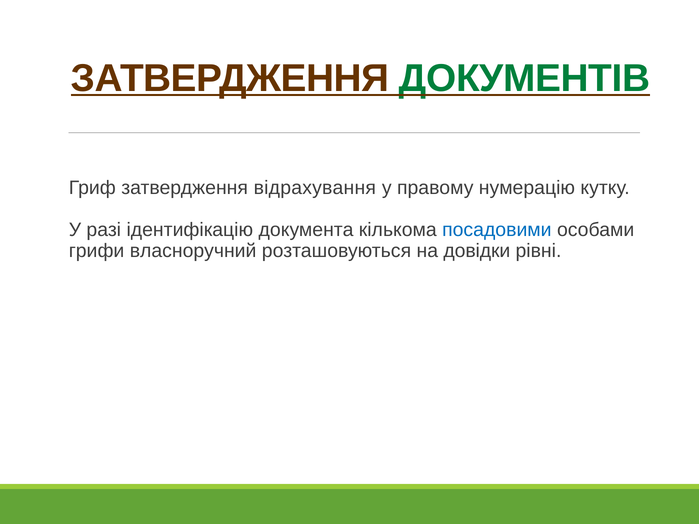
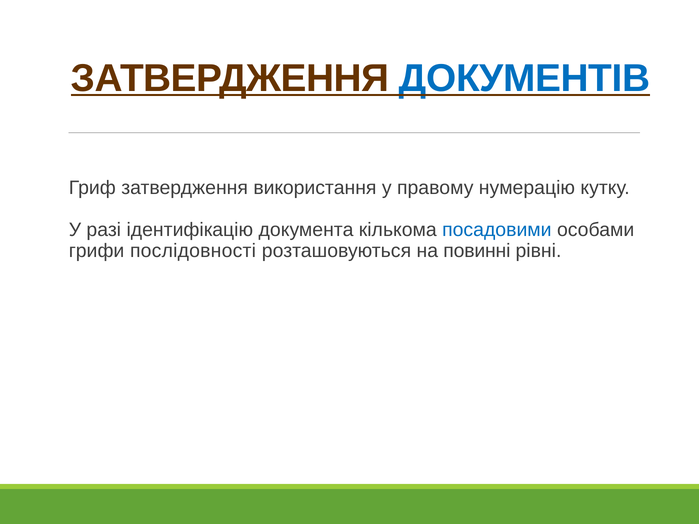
ДОКУМЕНТІВ colour: green -> blue (524, 78)
відрахування: відрахування -> використання (315, 188)
власноручний: власноручний -> послідовності (193, 251)
довідки: довідки -> повинні (477, 251)
